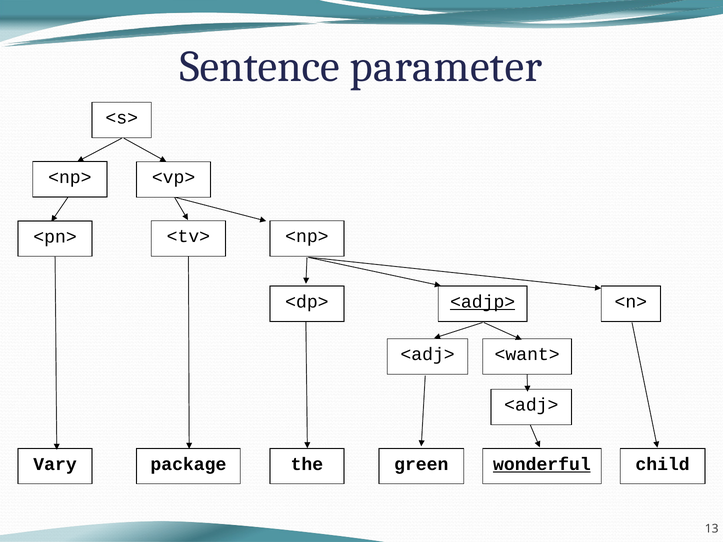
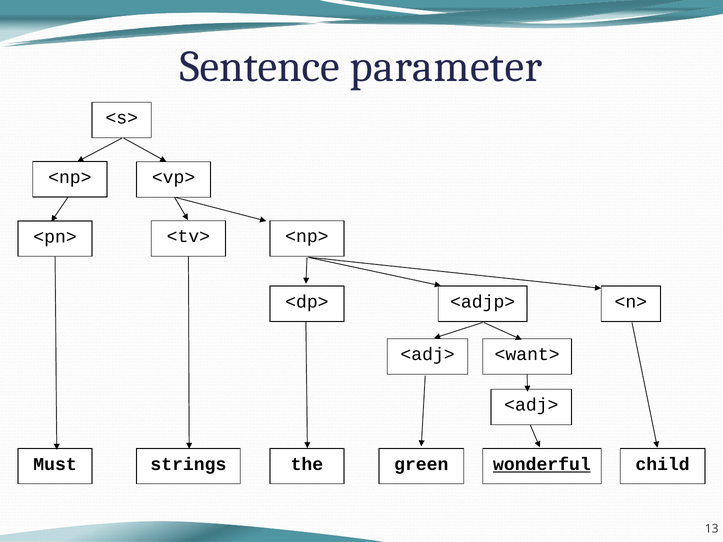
<adjp> underline: present -> none (483, 302)
Vary: Vary -> Must (55, 464)
package: package -> strings (188, 464)
